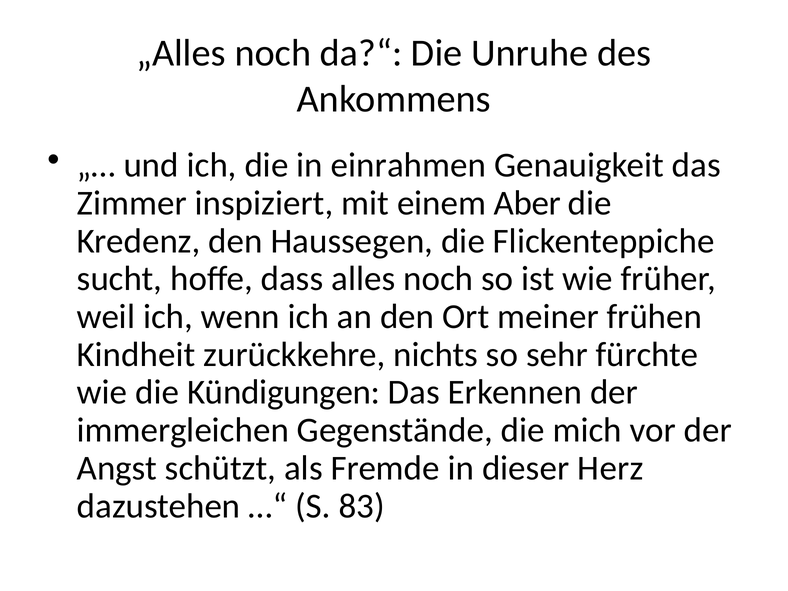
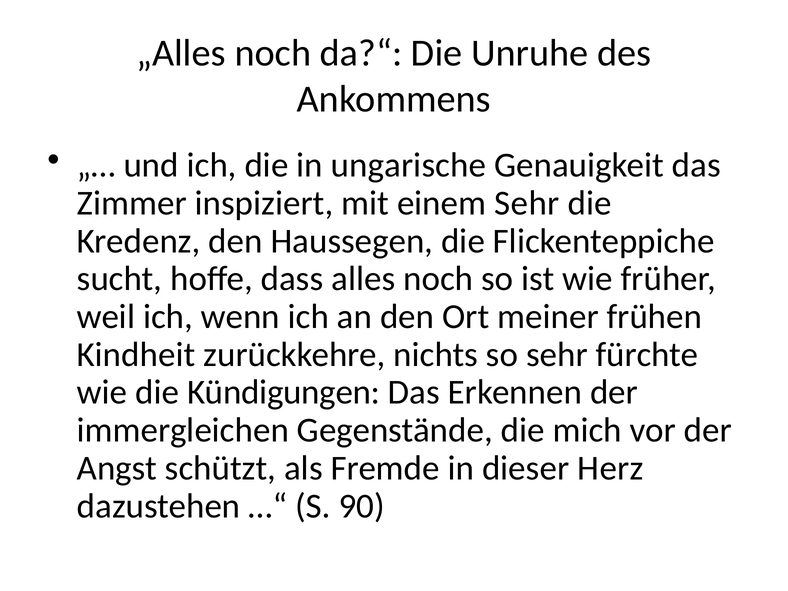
einrahmen: einrahmen -> ungarische (408, 165)
einem Aber: Aber -> Sehr (527, 203)
83: 83 -> 90 (362, 506)
